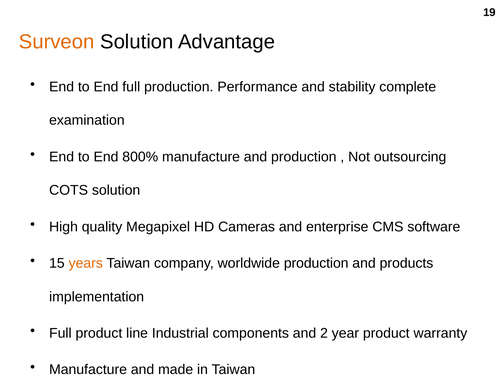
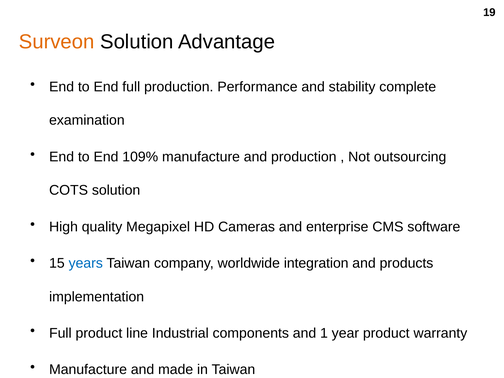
800%: 800% -> 109% (140, 157)
years colour: orange -> blue (86, 263)
worldwide production: production -> integration (316, 263)
2: 2 -> 1 (324, 333)
